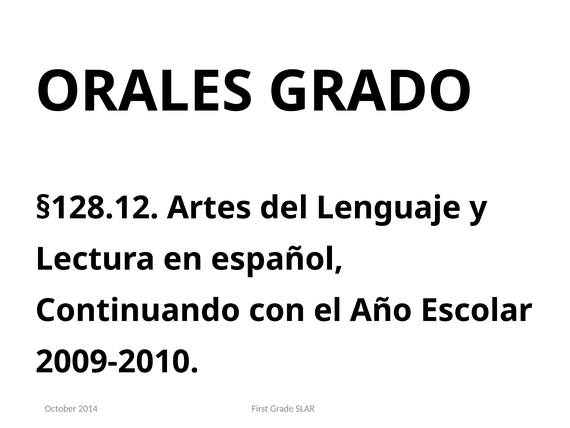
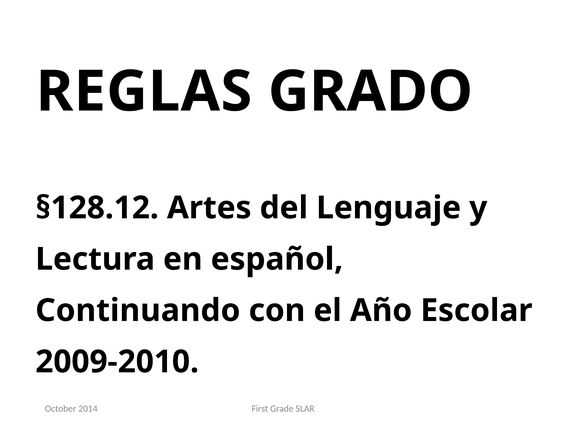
ORALES: ORALES -> REGLAS (144, 92)
